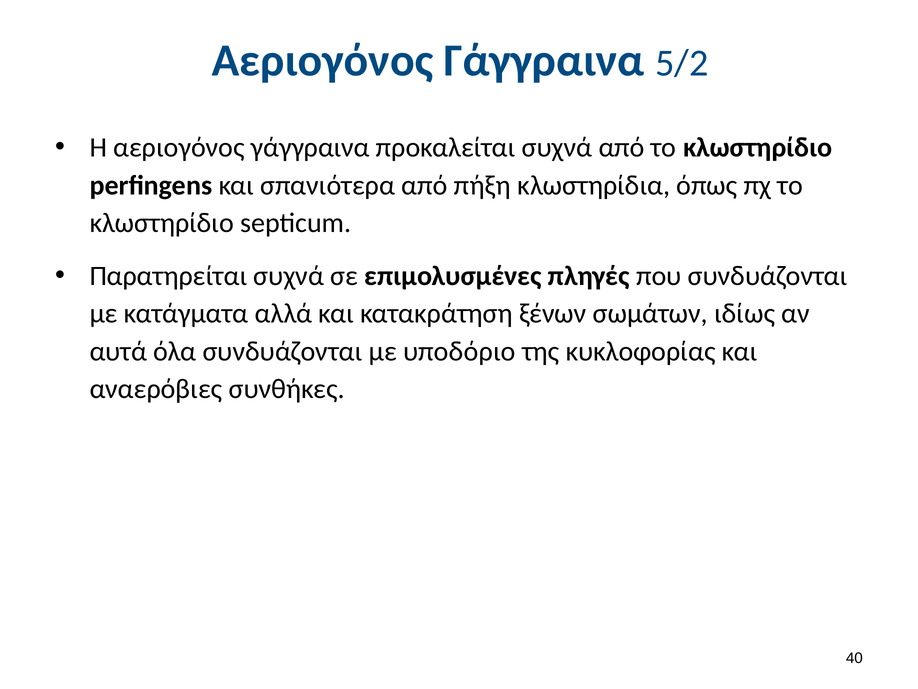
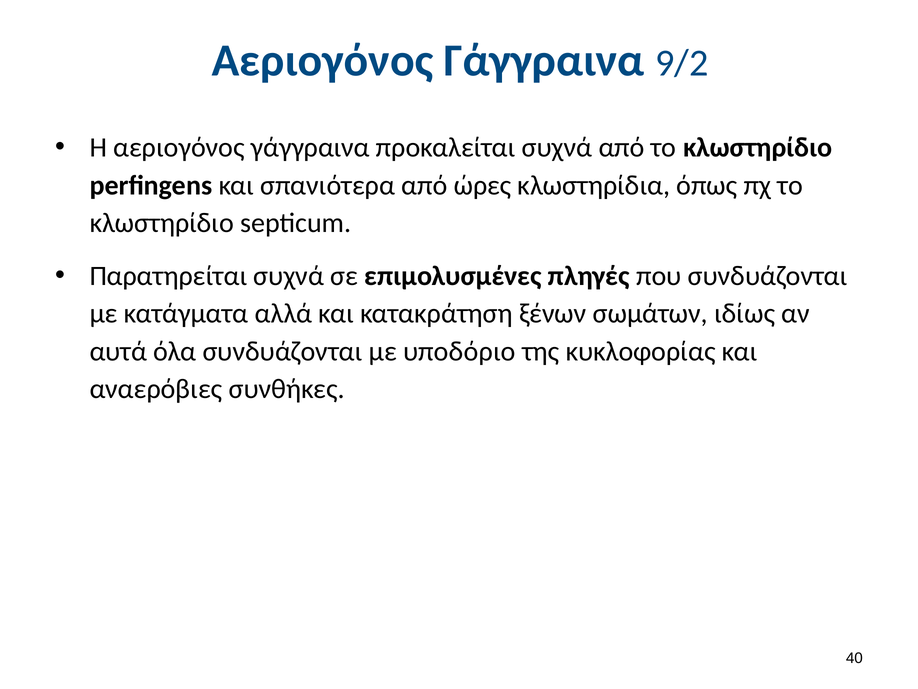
5/2: 5/2 -> 9/2 (682, 63)
πήξη: πήξη -> ώρες (482, 185)
